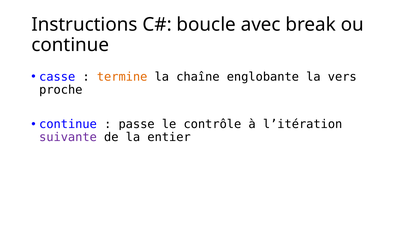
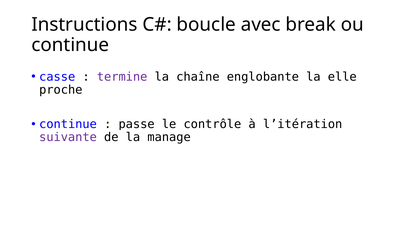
termine colour: orange -> purple (122, 77)
vers: vers -> elle (342, 77)
entier: entier -> manage (169, 137)
